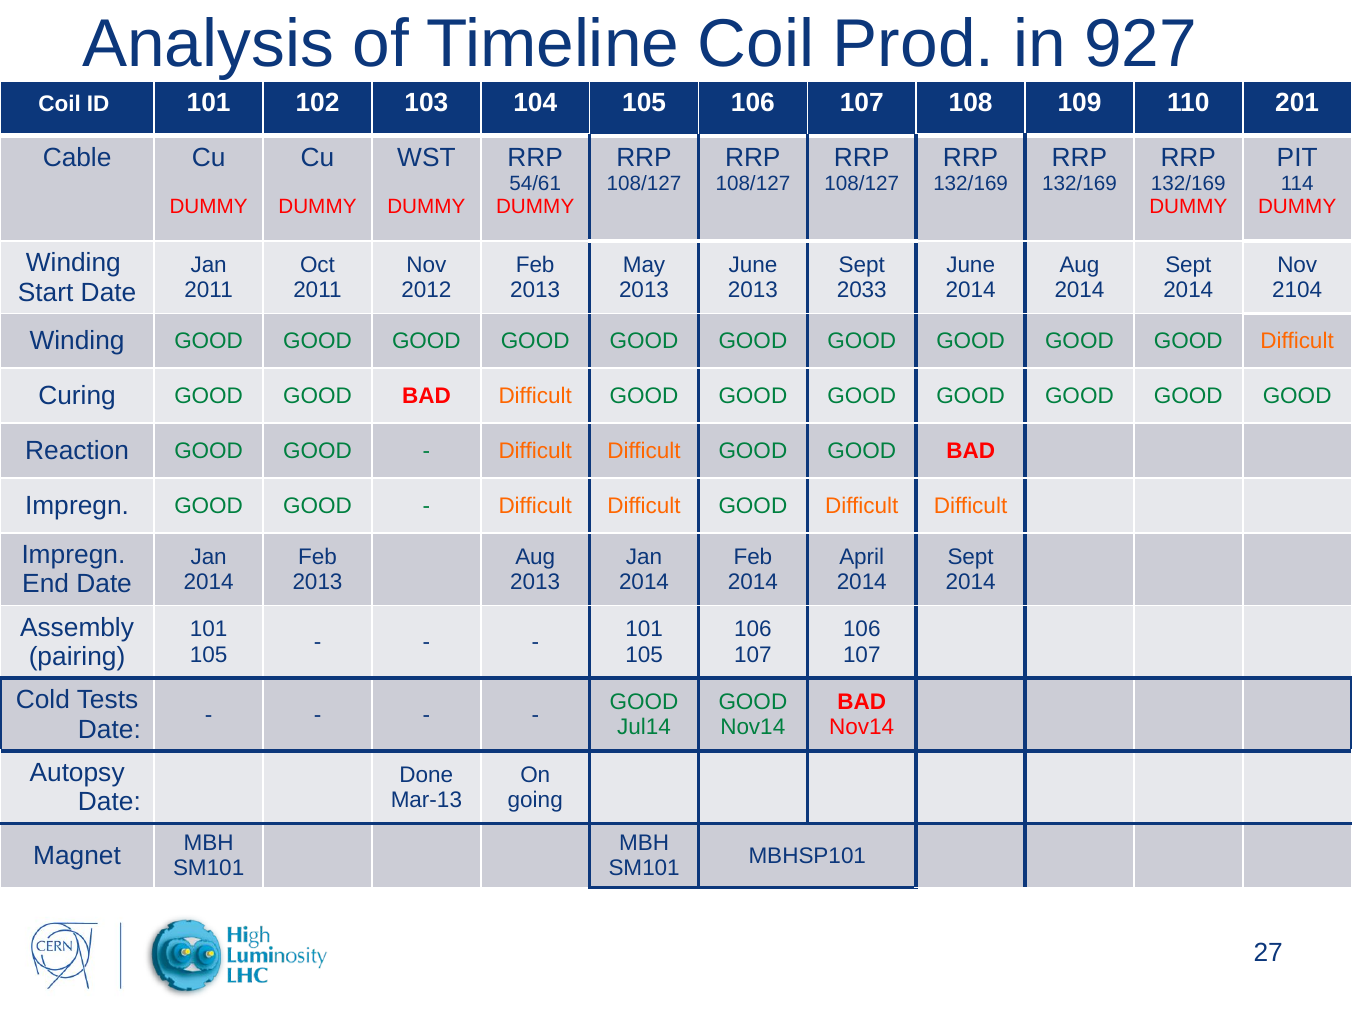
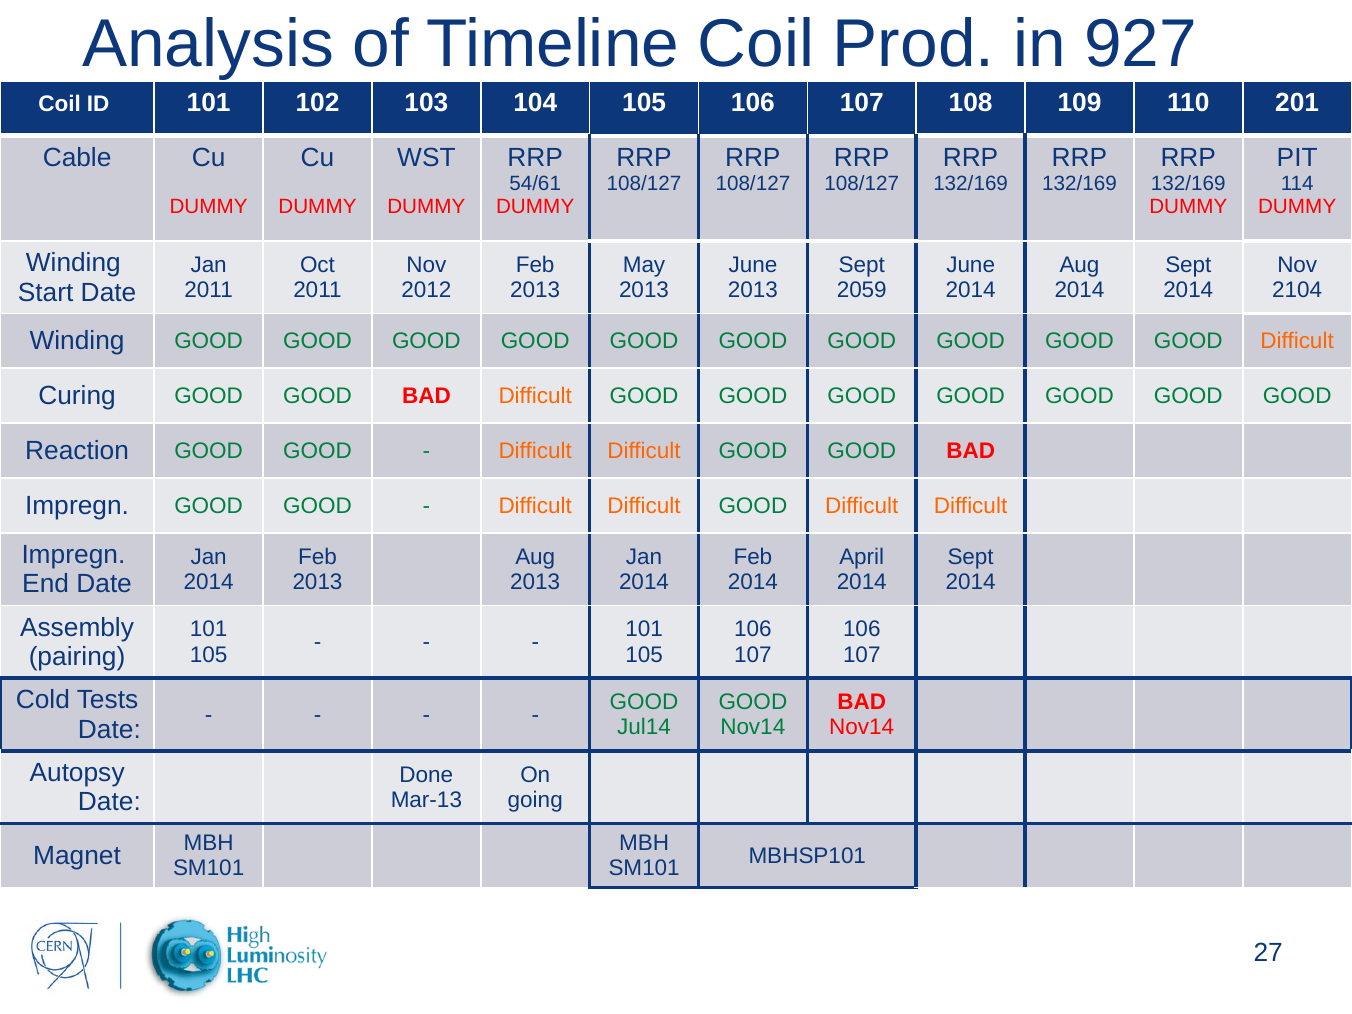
2033: 2033 -> 2059 (862, 290)
